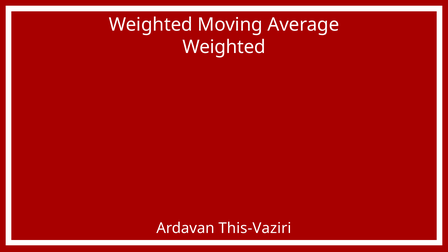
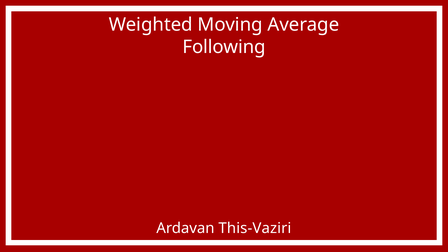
Weighted: Weighted -> Following (224, 47)
